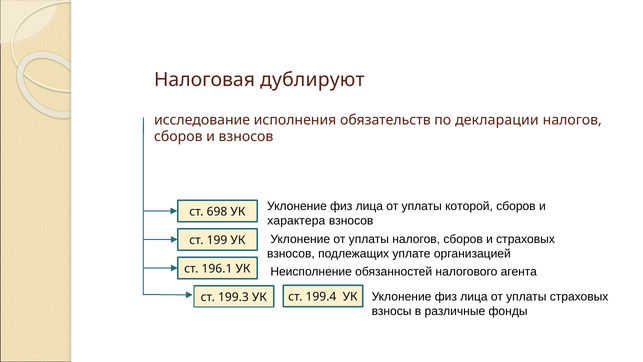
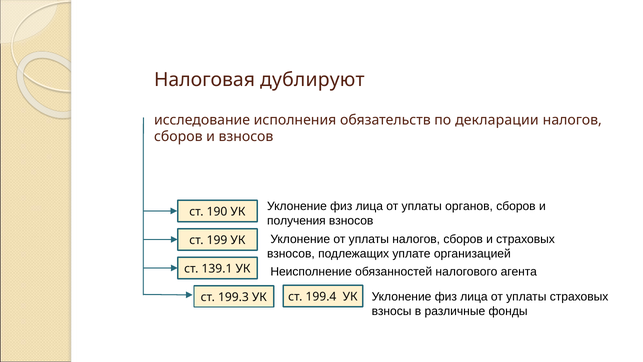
которой: которой -> органов (469, 206)
698: 698 -> 190 (217, 212)
характера: характера -> получения (296, 221)
196.1: 196.1 -> 139.1 (217, 269)
